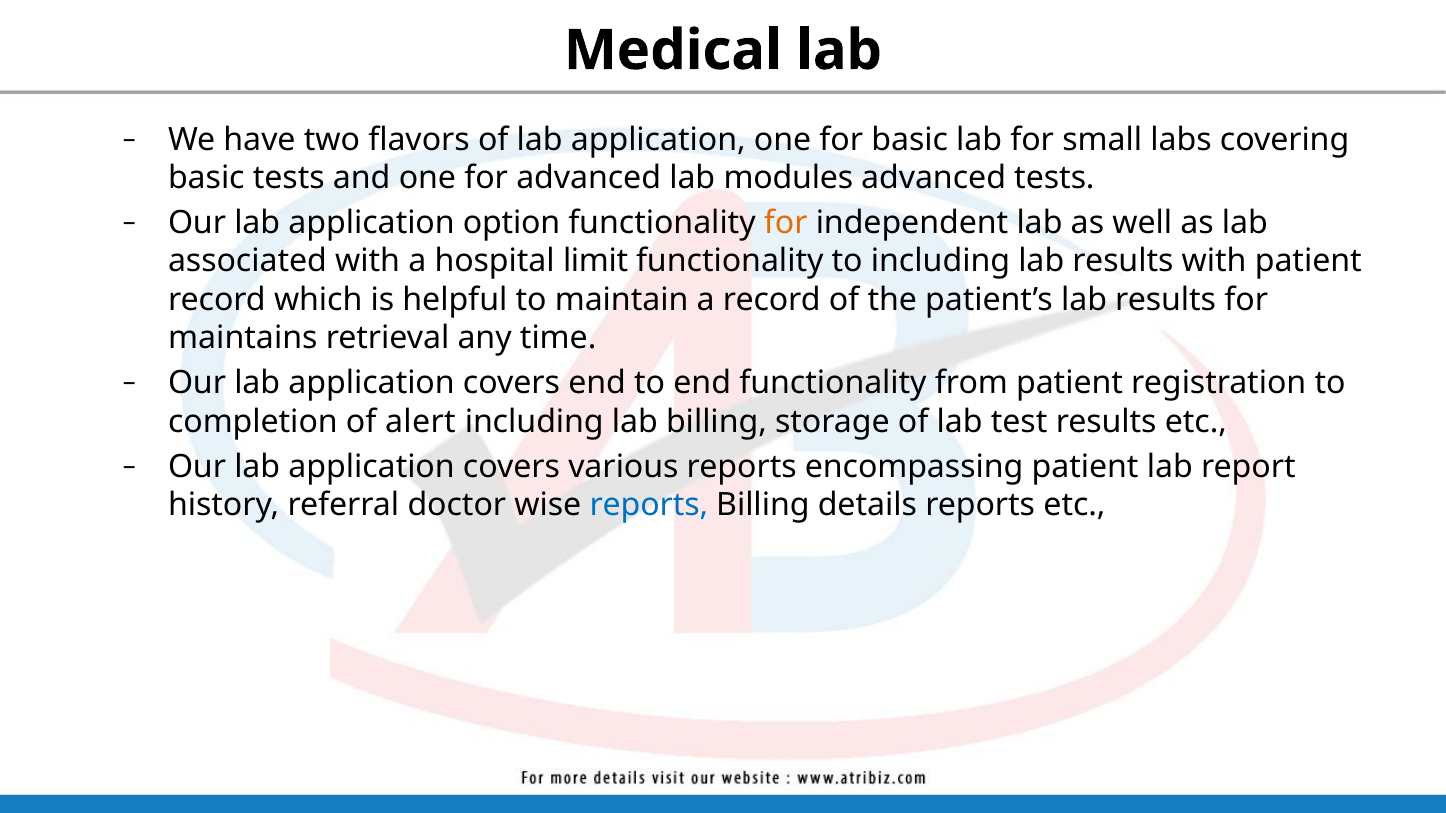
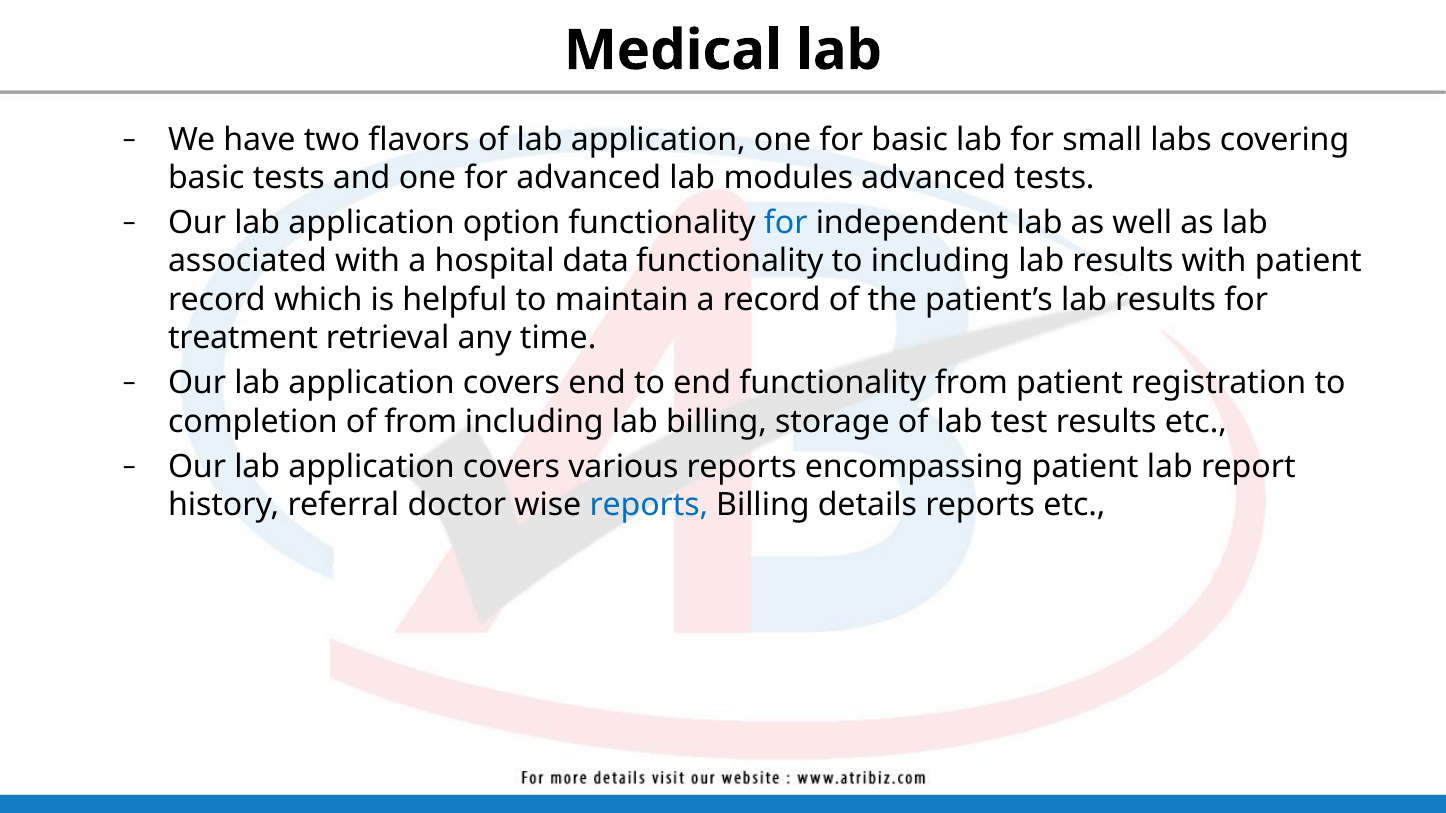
for colour: orange -> blue (786, 223)
limit: limit -> data (596, 261)
maintains: maintains -> treatment (243, 338)
of alert: alert -> from (421, 422)
